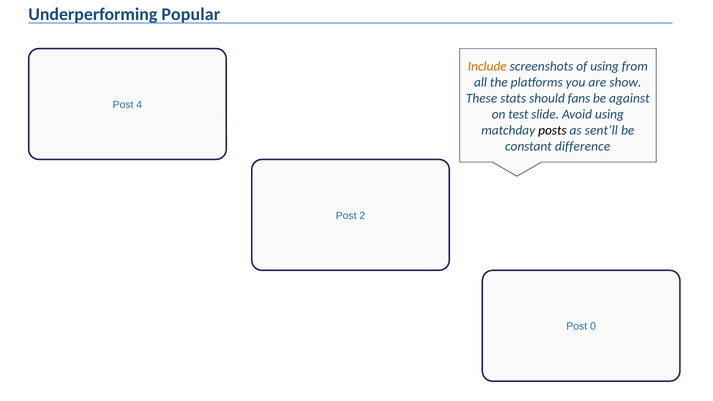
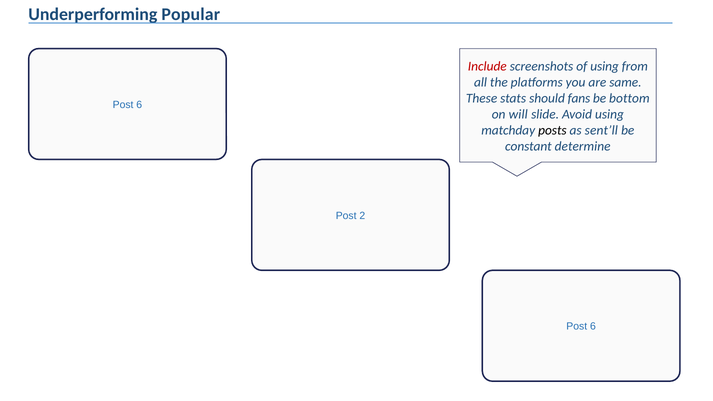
Include colour: orange -> red (487, 66)
show: show -> same (625, 82)
against: against -> bottom (629, 98)
4: 4 -> 6 (139, 105)
test: test -> will (518, 114)
difference: difference -> determine (583, 146)
0: 0 -> 6 (593, 327)
